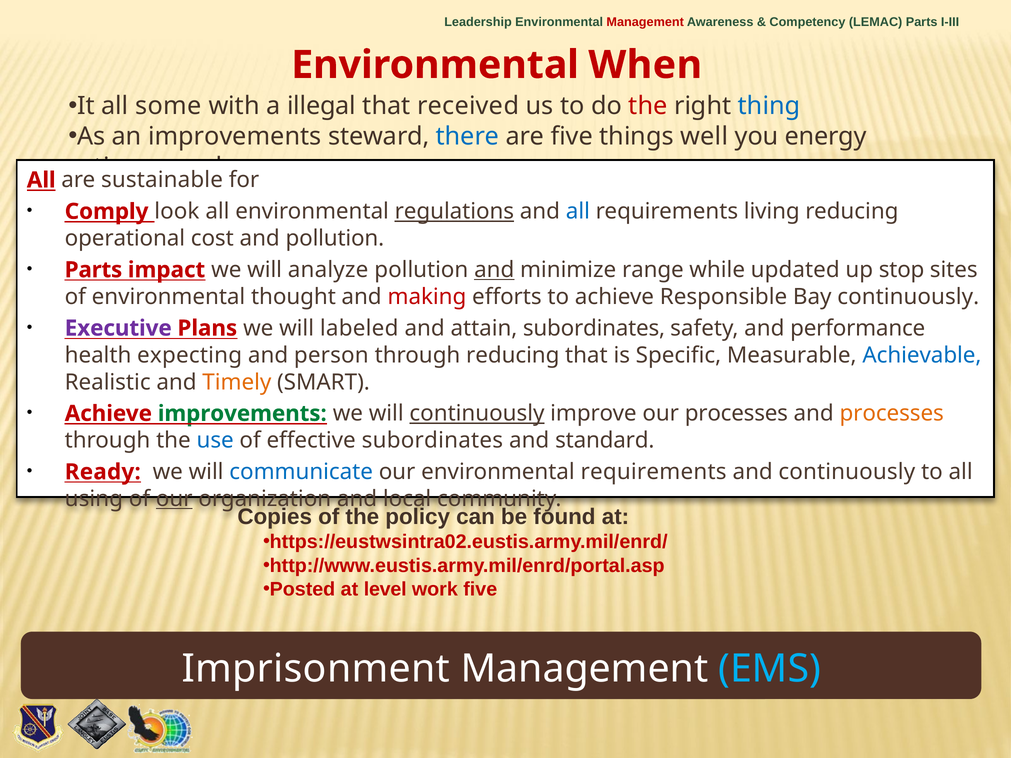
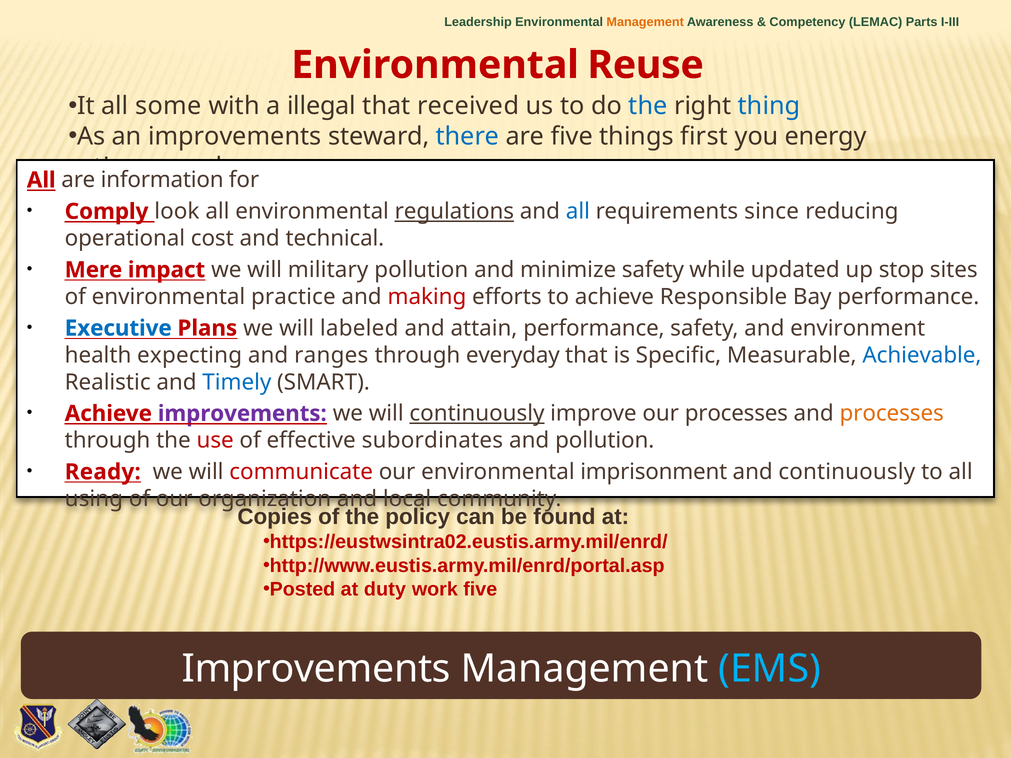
Management colour: red -> orange (645, 22)
When: When -> Reuse (646, 65)
the colour: red -> blue (648, 106)
well: well -> first (704, 136)
sustainable: sustainable -> information (162, 180)
living: living -> since (772, 212)
and pollution: pollution -> technical (335, 238)
Parts: Parts -> Mere (93, 270)
analyze: analyze -> military (328, 270)
and underline: present -> none (494, 270)
minimize range: range -> safety (653, 270)
environmental thought: thought -> practice (293, 297)
Bay continuously: continuously -> performance (908, 297)
Executive colour: purple -> blue (118, 328)
attain subordinates: subordinates -> performance (594, 328)
performance: performance -> environment (858, 328)
person: person -> ranges (331, 355)
through reducing: reducing -> everyday (513, 355)
Timely colour: orange -> blue (237, 382)
improvements colour: green -> purple (242, 414)
use colour: blue -> red (215, 441)
and standard: standard -> pollution (605, 441)
communicate colour: blue -> red (301, 472)
environmental requirements: requirements -> imprisonment (654, 472)
our underline: present -> none (174, 499)
level: level -> duty (385, 589)
Imprisonment: Imprisonment -> Improvements (316, 669)
